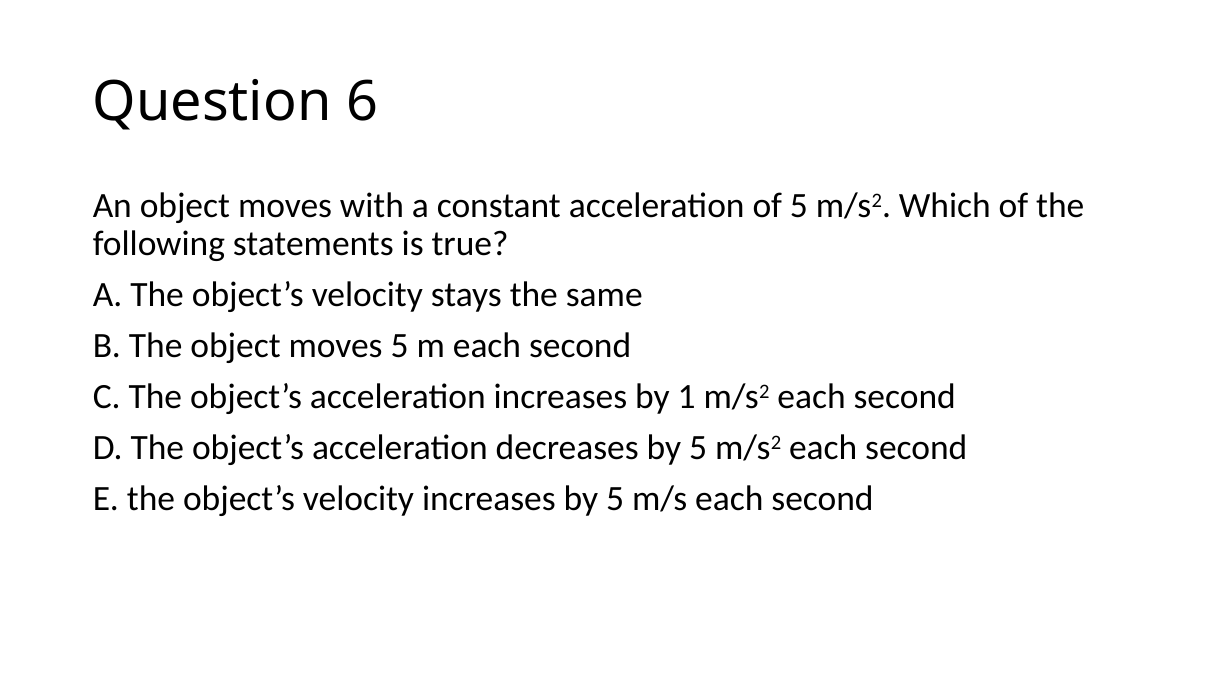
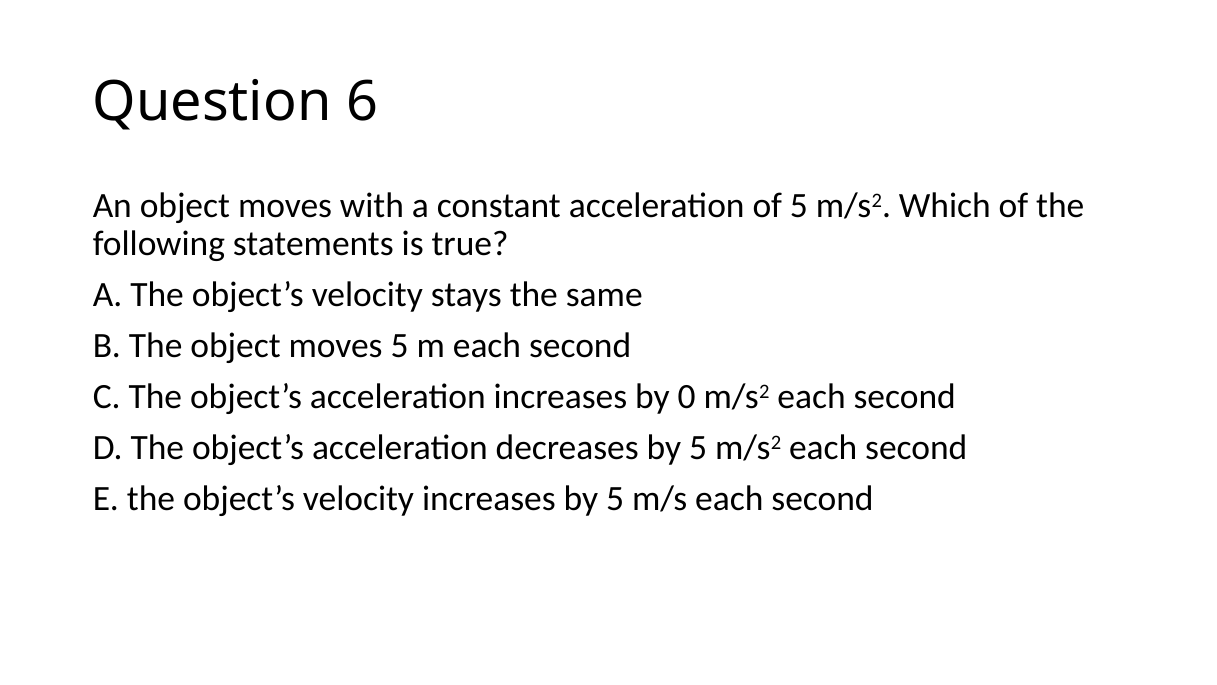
1: 1 -> 0 (687, 397)
